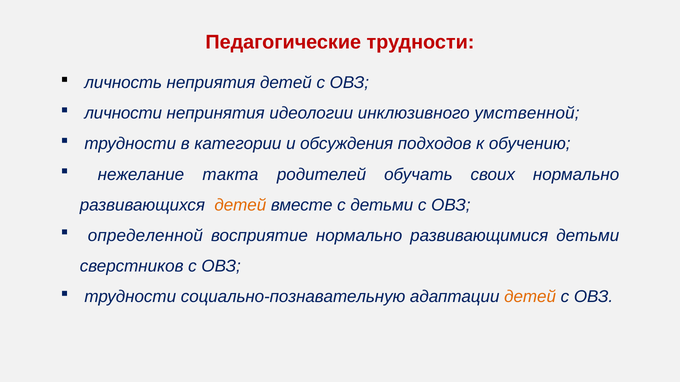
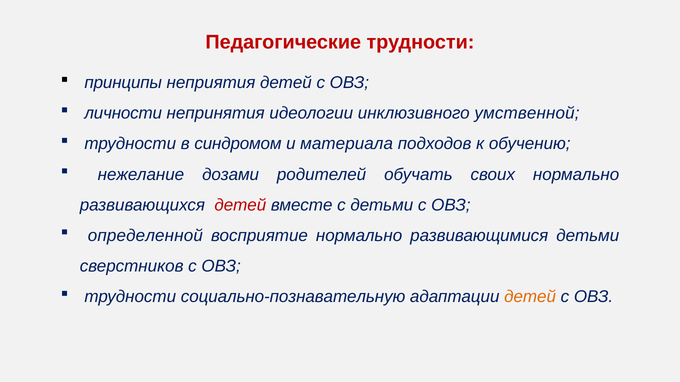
личность: личность -> принципы (123, 83)
категории: категории -> синдромом (238, 144)
обсуждения: обсуждения -> материала (347, 144)
такта: такта -> дозами (231, 175)
детей colour: orange -> red (240, 205)
